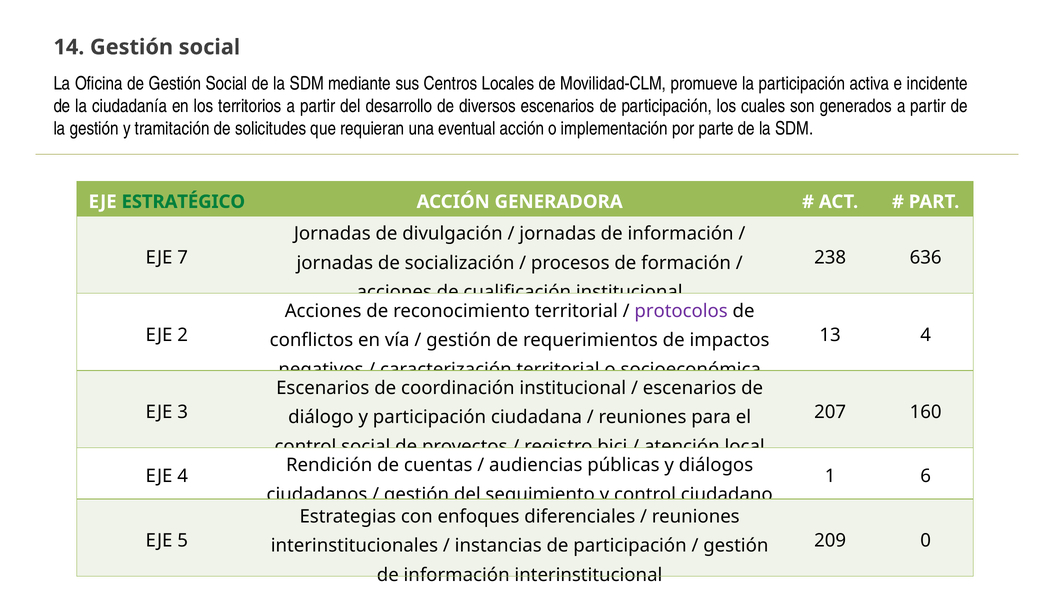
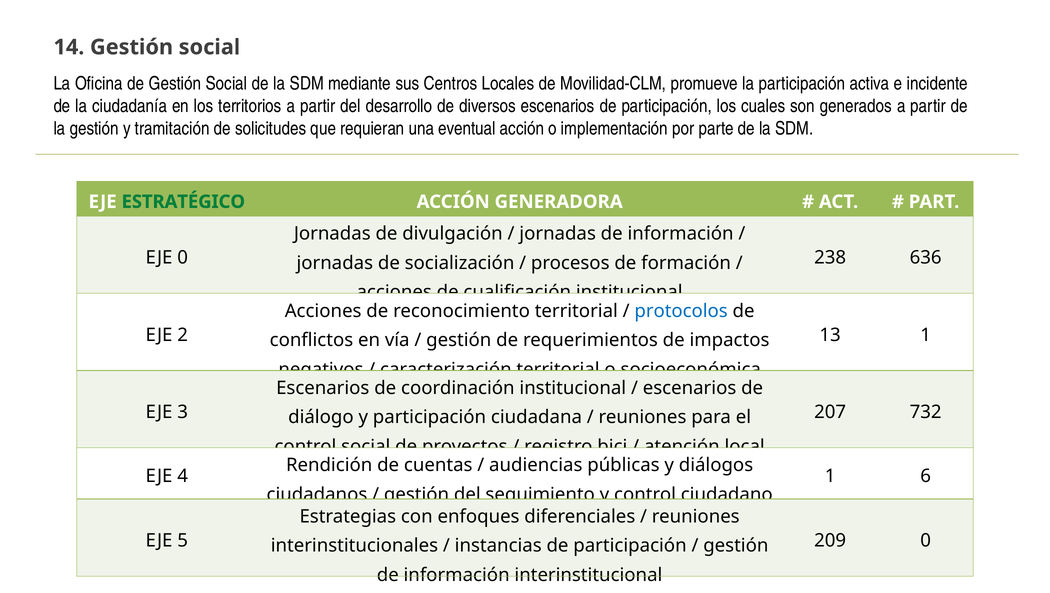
EJE 7: 7 -> 0 (183, 258)
protocolos colour: purple -> blue (681, 311)
13 4: 4 -> 1 (926, 335)
160: 160 -> 732 (926, 412)
